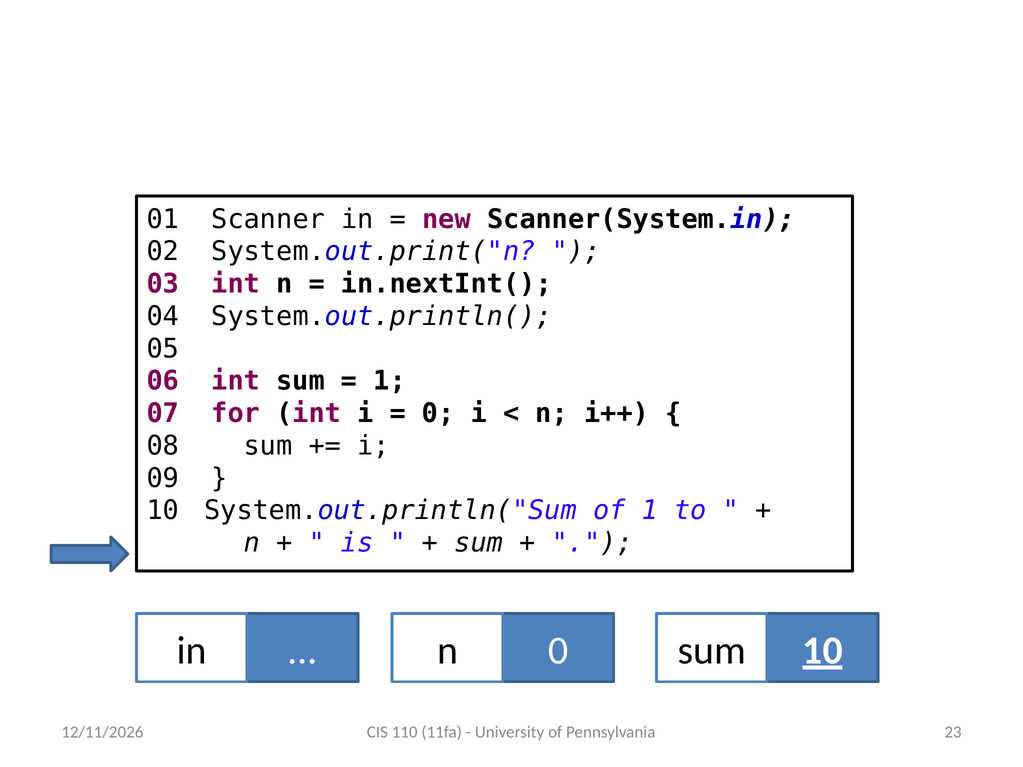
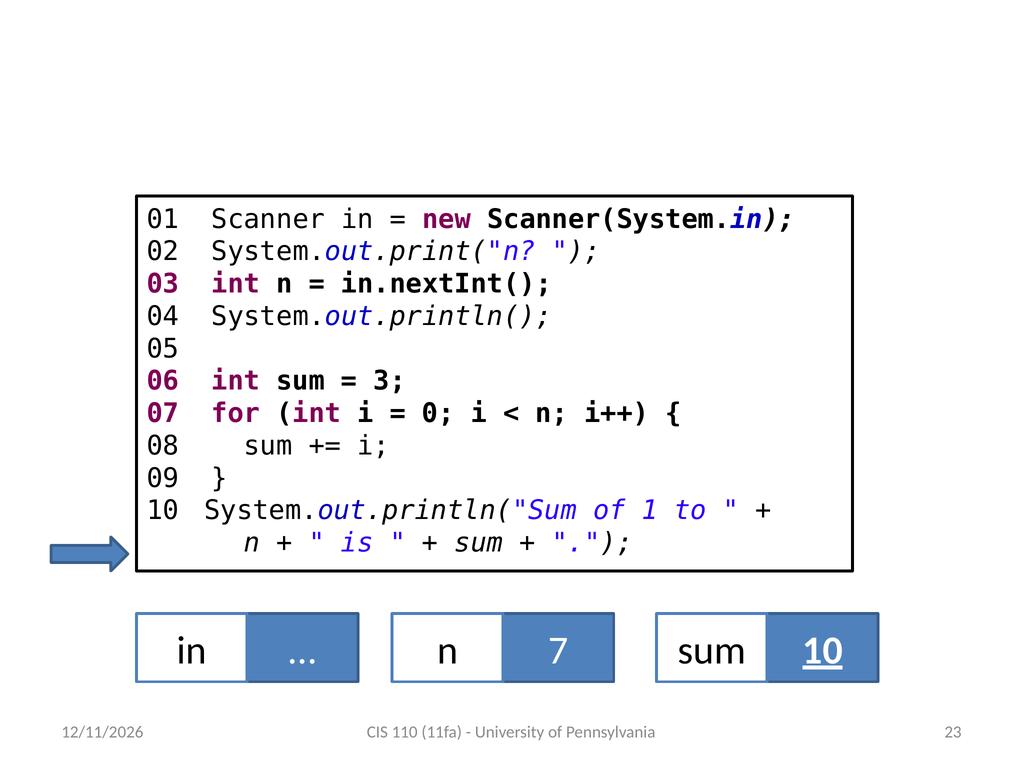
1: 1 -> 3 (390, 381)
in 0: 0 -> 7 (558, 651)
